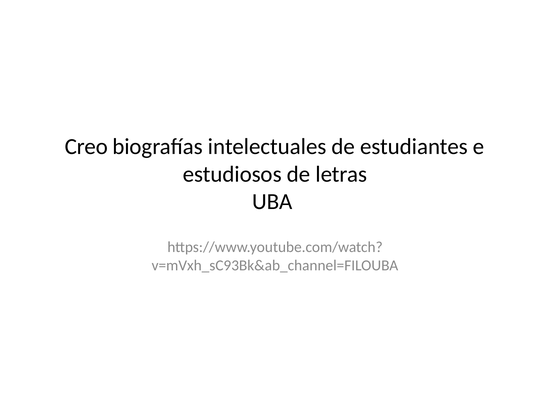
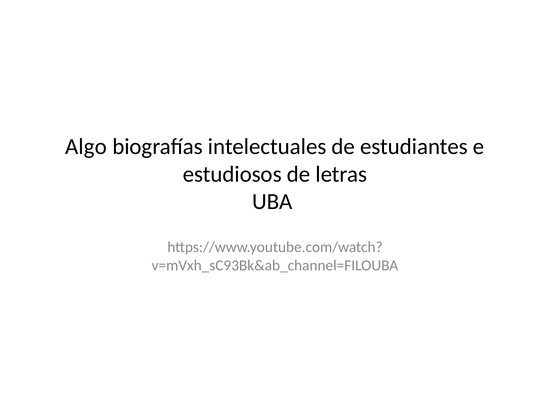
Creo: Creo -> Algo (86, 146)
